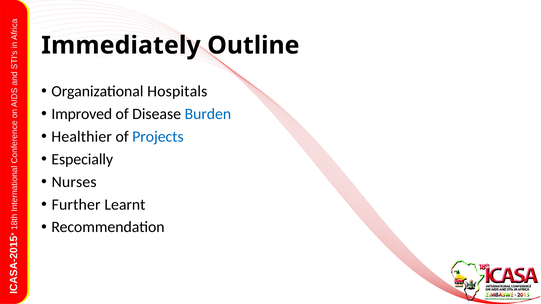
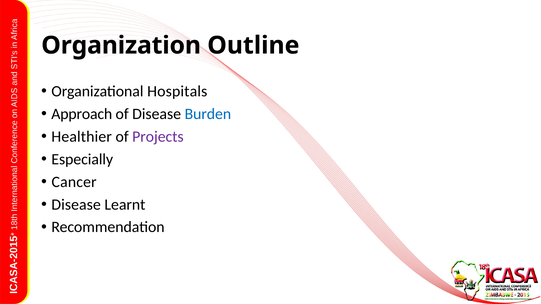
Immediately: Immediately -> Organization (121, 45)
Improved: Improved -> Approach (82, 114)
Projects colour: blue -> purple (158, 137)
Nurses: Nurses -> Cancer (74, 182)
Further: Further -> Disease (76, 205)
